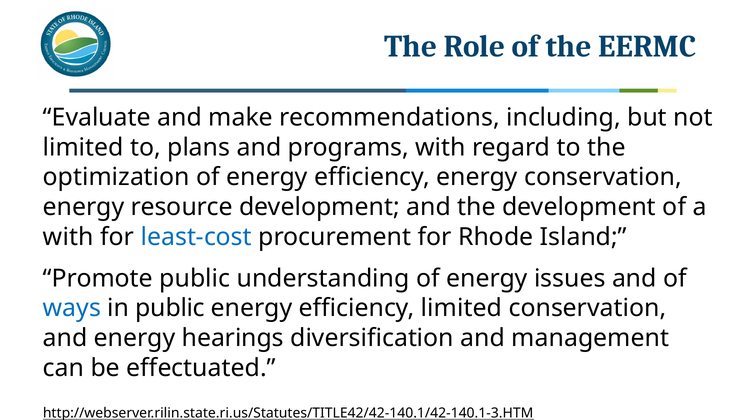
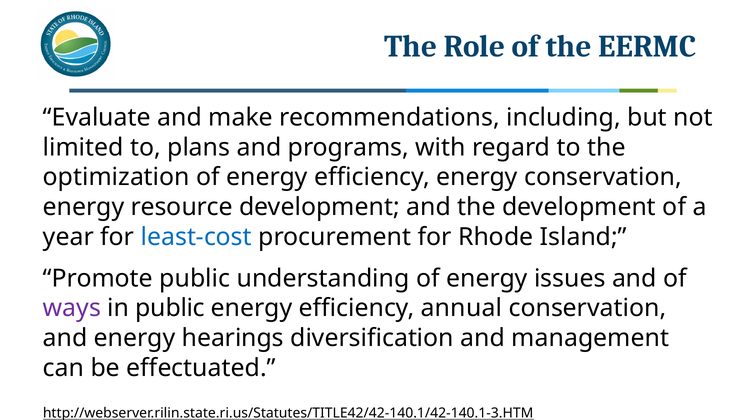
with: with -> year (68, 237)
ways colour: blue -> purple (72, 308)
efficiency limited: limited -> annual (461, 308)
